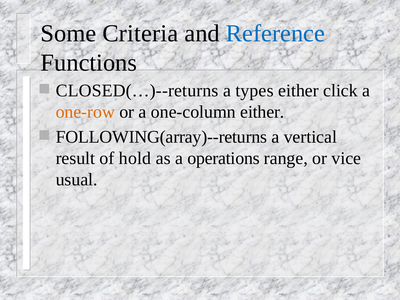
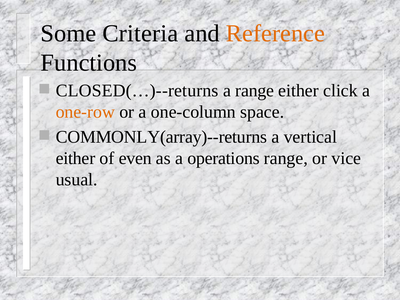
Reference colour: blue -> orange (275, 33)
a types: types -> range (255, 91)
one-column either: either -> space (262, 112)
FOLLOWING(array)--returns: FOLLOWING(array)--returns -> COMMONLY(array)--returns (161, 137)
result: result -> either (75, 158)
hold: hold -> even (135, 158)
